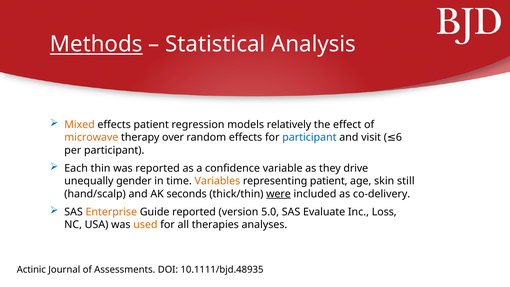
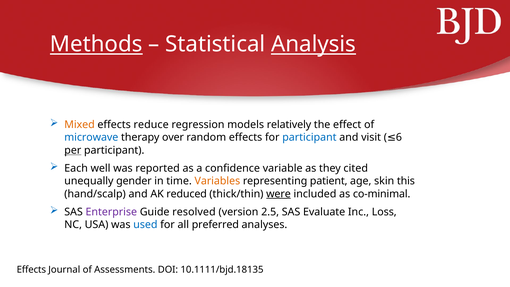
Analysis underline: none -> present (314, 44)
effects patient: patient -> reduce (151, 125)
microwave colour: orange -> blue (91, 137)
per underline: none -> present (73, 150)
thin: thin -> well (101, 168)
drive: drive -> cited (356, 168)
still: still -> this (406, 181)
seconds: seconds -> reduced (187, 194)
co-delivery: co-delivery -> co-minimal (382, 194)
Enterprise colour: orange -> purple (111, 212)
Guide reported: reported -> resolved (194, 212)
5.0: 5.0 -> 2.5 (270, 212)
used colour: orange -> blue (145, 225)
therapies: therapies -> preferred (215, 225)
Actinic: Actinic -> Effects (31, 270)
10.1111/bjd.48935: 10.1111/bjd.48935 -> 10.1111/bjd.18135 (222, 270)
